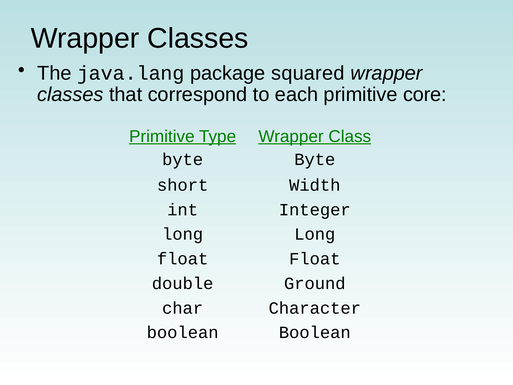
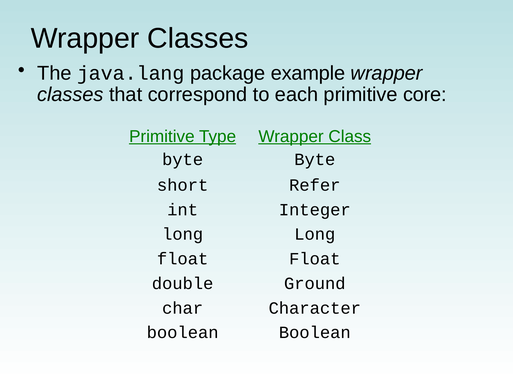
squared: squared -> example (308, 73)
Width: Width -> Refer (315, 185)
